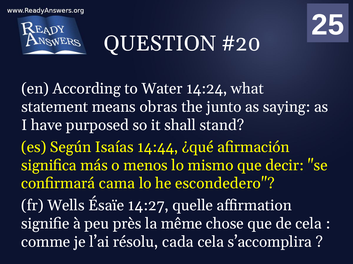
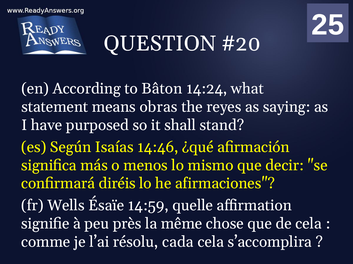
Water: Water -> Bâton (162, 89)
junto: junto -> reyes (224, 107)
14:44: 14:44 -> 14:46 (158, 147)
cama: cama -> diréis (117, 184)
escondedero: escondedero -> afirmaciones (225, 184)
14:27: 14:27 -> 14:59 (148, 206)
